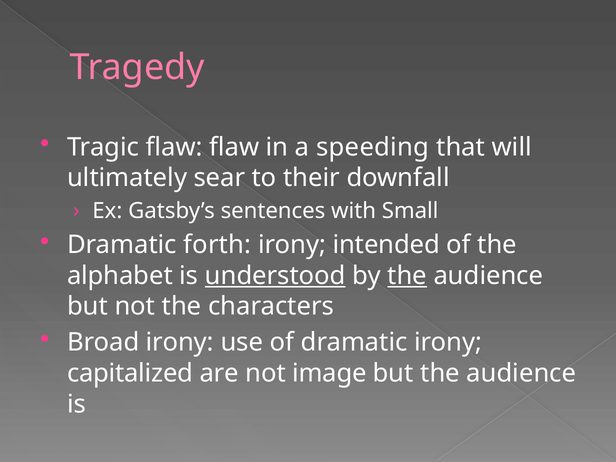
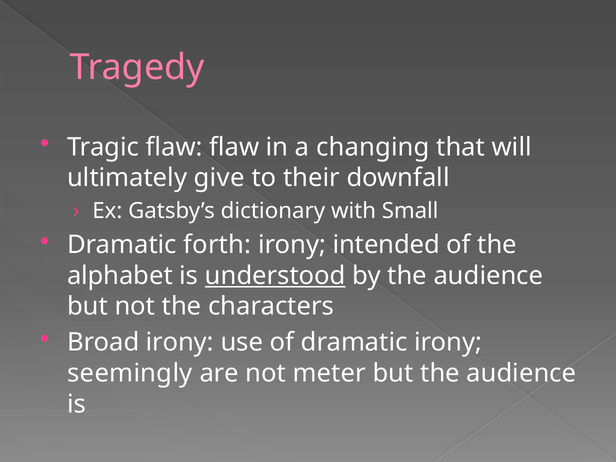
speeding: speeding -> changing (373, 147)
sear: sear -> give (219, 178)
sentences: sentences -> dictionary (273, 211)
the underline: present -> none (407, 276)
capitalized: capitalized -> seemingly (130, 373)
image: image -> meter (329, 373)
